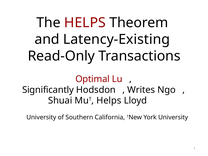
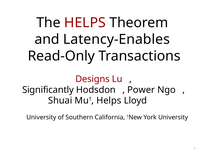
Latency-Existing: Latency-Existing -> Latency-Enables (116, 39)
Optimal: Optimal -> Designs (92, 79)
Writes: Writes -> Power (141, 90)
